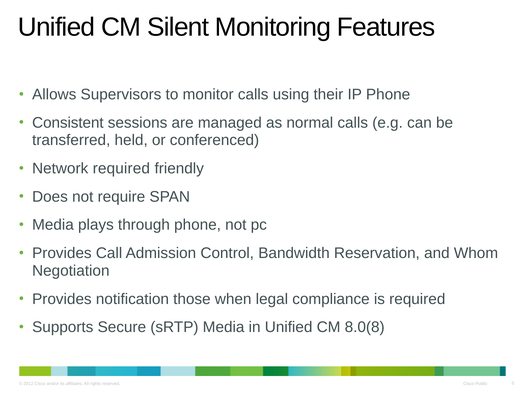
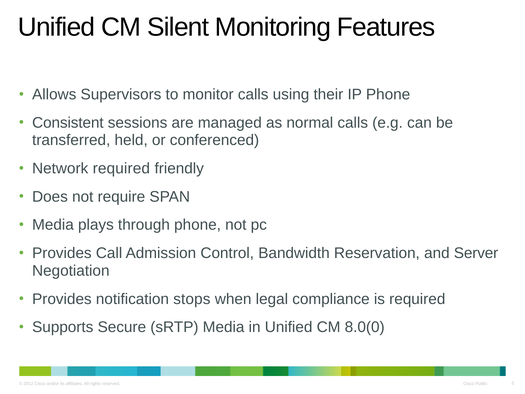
Whom: Whom -> Server (476, 253)
those: those -> stops (192, 299)
8.0(8: 8.0(8 -> 8.0(0 (365, 327)
